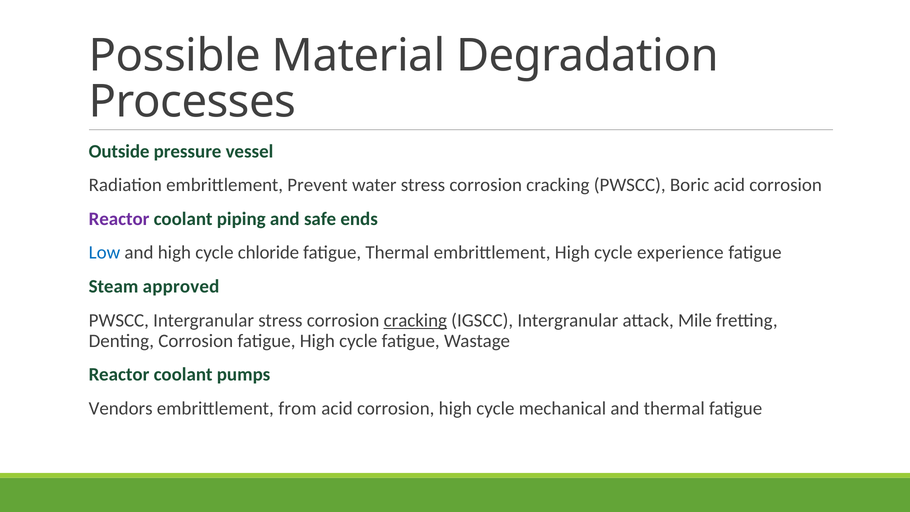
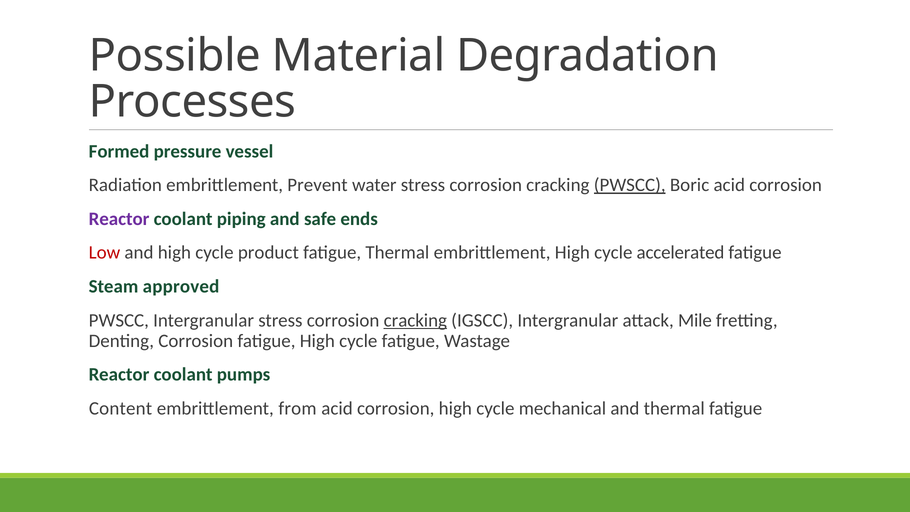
Outside: Outside -> Formed (119, 151)
PWSCC underline: none -> present (630, 185)
Low colour: blue -> red (104, 253)
chloride: chloride -> product (268, 253)
experience: experience -> accelerated (681, 253)
Vendors: Vendors -> Content (121, 408)
